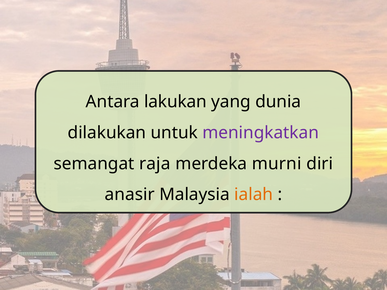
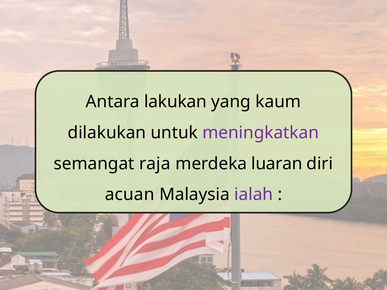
dunia: dunia -> kaum (278, 102)
murni: murni -> luaran (277, 164)
anasir: anasir -> acuan (130, 195)
ialah colour: orange -> purple (254, 195)
